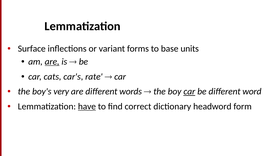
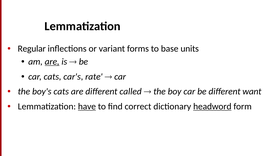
Surface: Surface -> Regular (32, 49)
boy's very: very -> cats (61, 92)
words: words -> called (131, 92)
car underline: present -> none (189, 92)
word: word -> want (252, 92)
headword underline: none -> present (212, 107)
